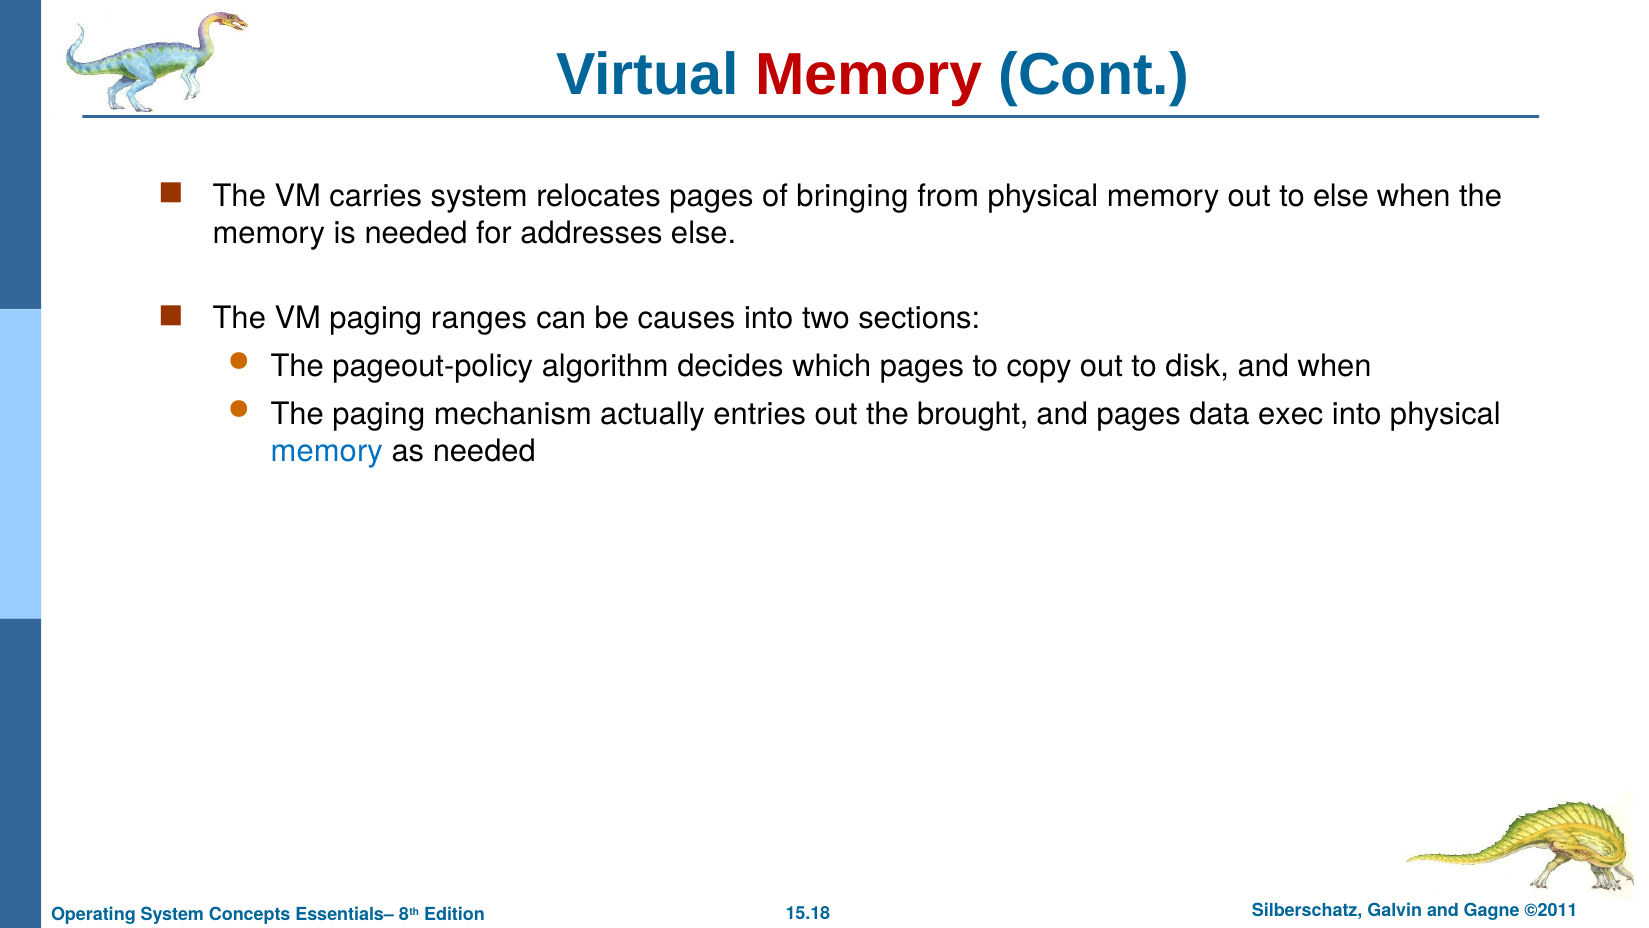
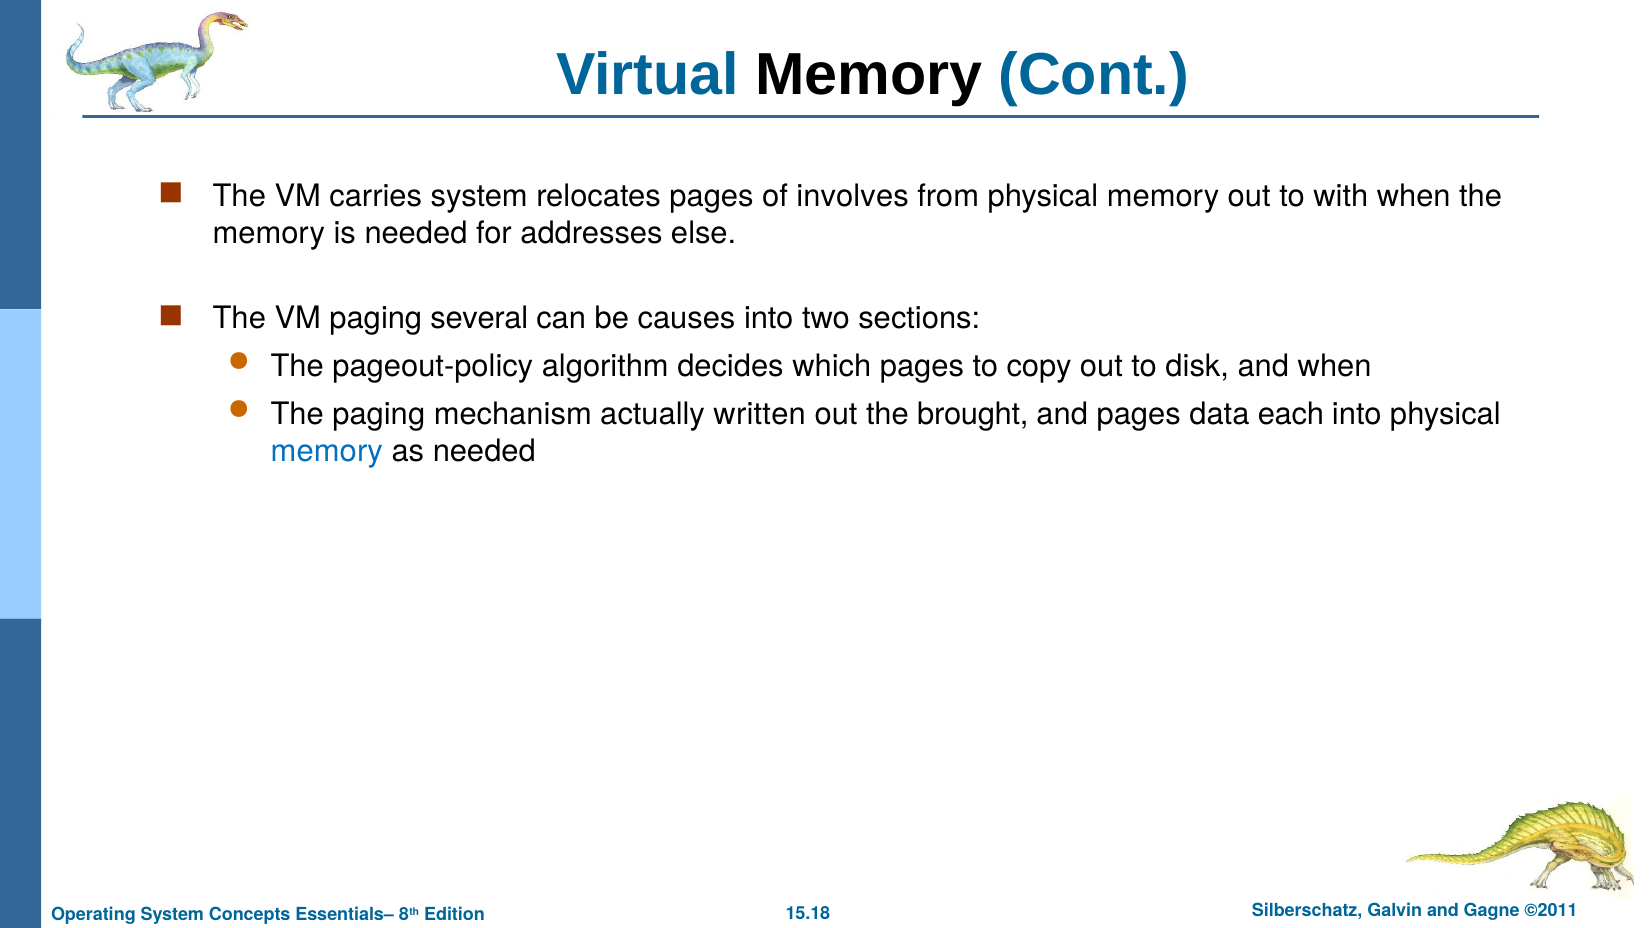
Memory colour: red -> black (869, 75)
bringing: bringing -> involves (853, 196)
to else: else -> with (1341, 196)
ranges: ranges -> several (479, 318)
entries: entries -> written (760, 414)
exec: exec -> each (1291, 414)
